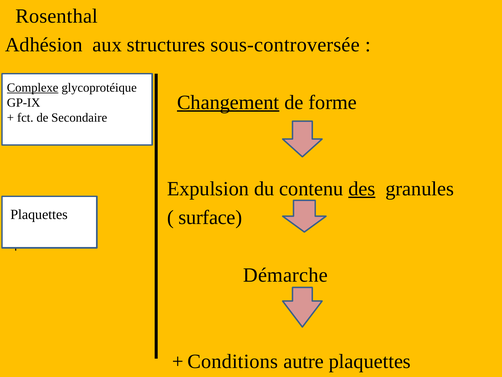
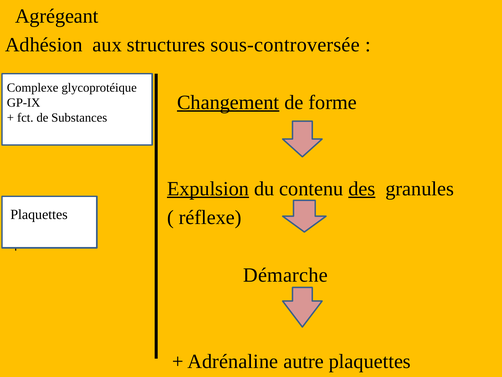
Rosenthal: Rosenthal -> Agrégeant (57, 16)
Complexe underline: present -> none (33, 87)
Secondaire: Secondaire -> Substances (79, 118)
Expulsion underline: none -> present (208, 188)
surface: surface -> réflexe (210, 217)
Conditions: Conditions -> Adrénaline (233, 361)
